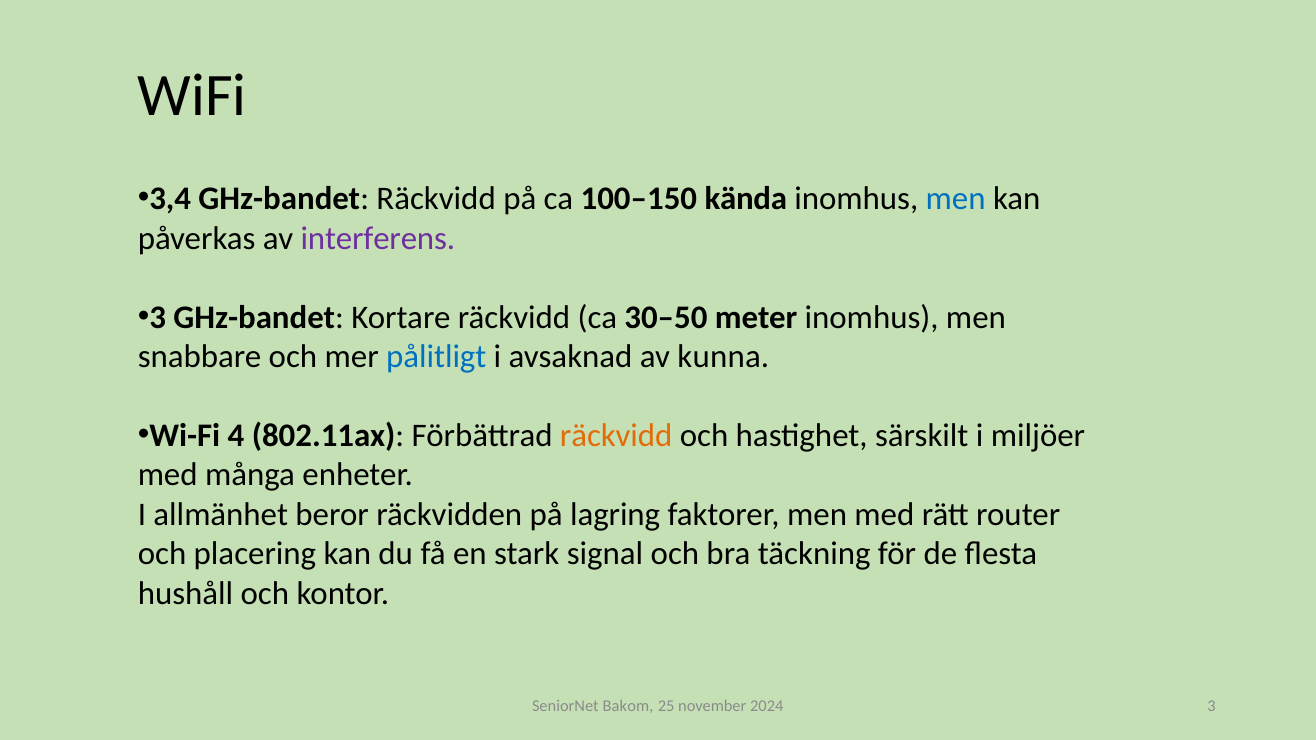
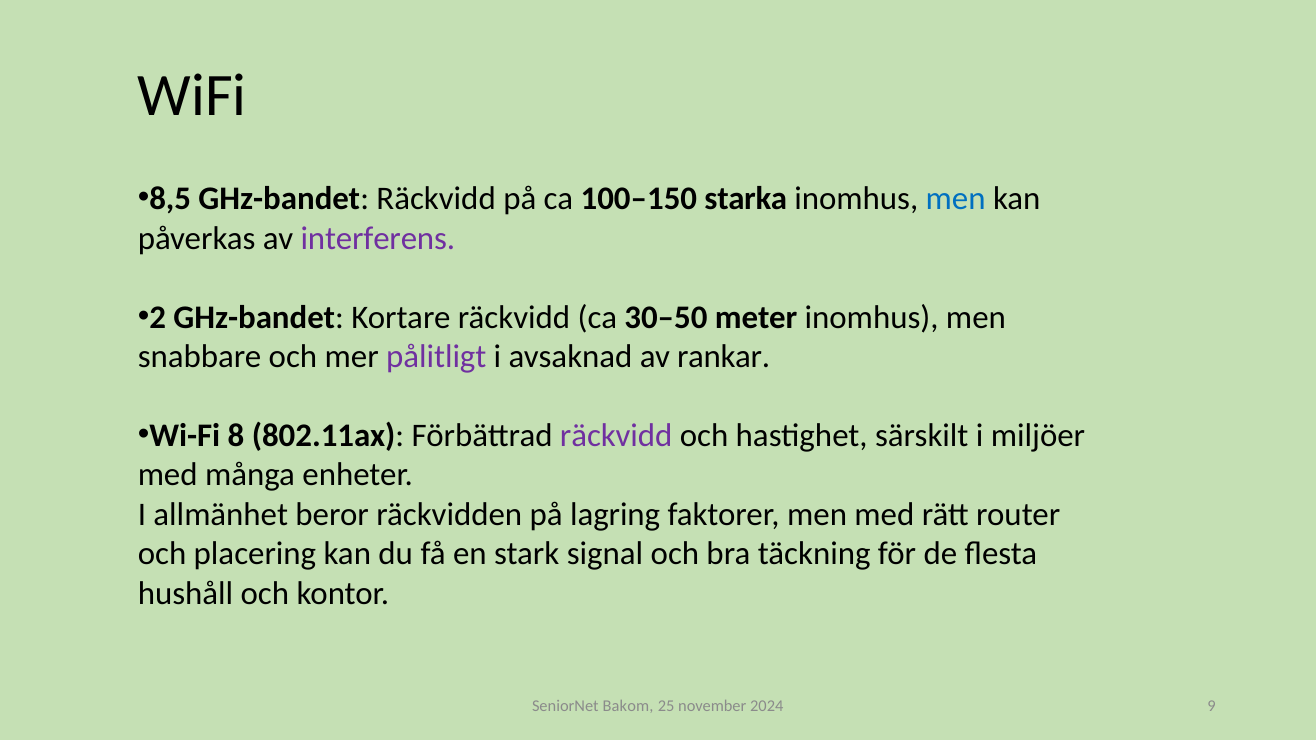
3,4: 3,4 -> 8,5 (170, 199)
kända: kända -> starka (746, 199)
3: 3 -> 2 (158, 317)
pålitligt colour: blue -> purple (436, 357)
kunna: kunna -> rankar (724, 357)
4: 4 -> 8 (236, 436)
räckvidd colour: orange -> purple (616, 436)
2024 3: 3 -> 9 (1212, 707)
